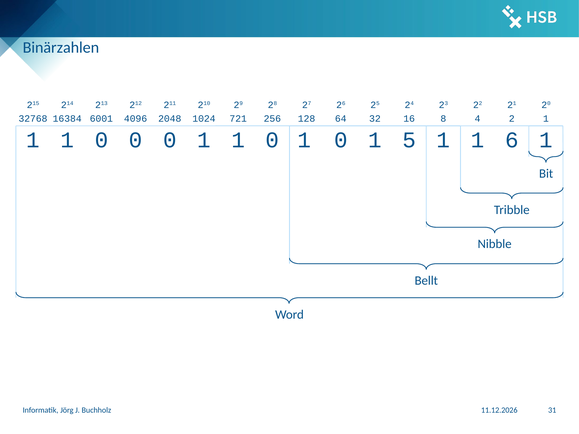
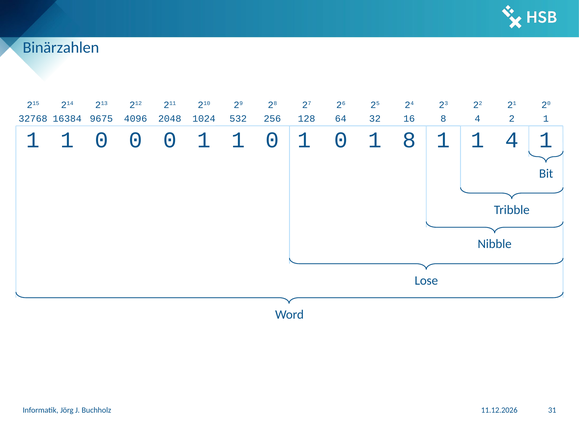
6001: 6001 -> 9675 (101, 119)
721: 721 -> 532 (238, 119)
1 5: 5 -> 8 (409, 140)
1 6: 6 -> 4 (512, 140)
Bellt: Bellt -> Lose (426, 281)
